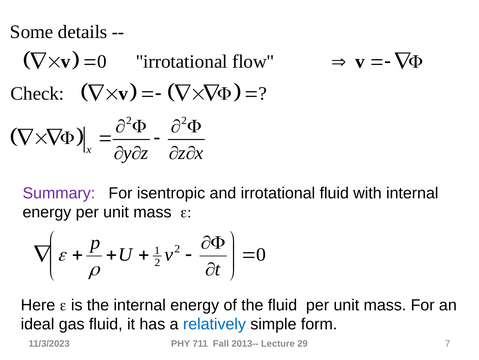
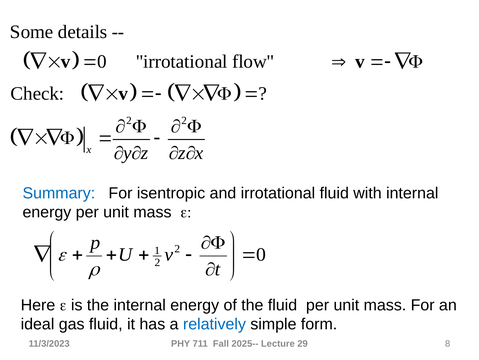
Summary colour: purple -> blue (59, 193)
2013--: 2013-- -> 2025-- (245, 343)
7: 7 -> 8 (448, 343)
